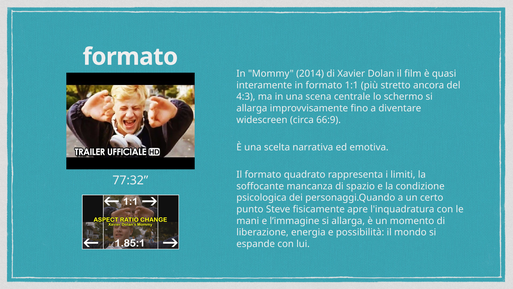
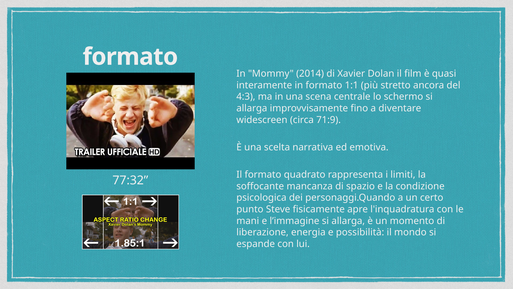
66:9: 66:9 -> 71:9 (329, 120)
